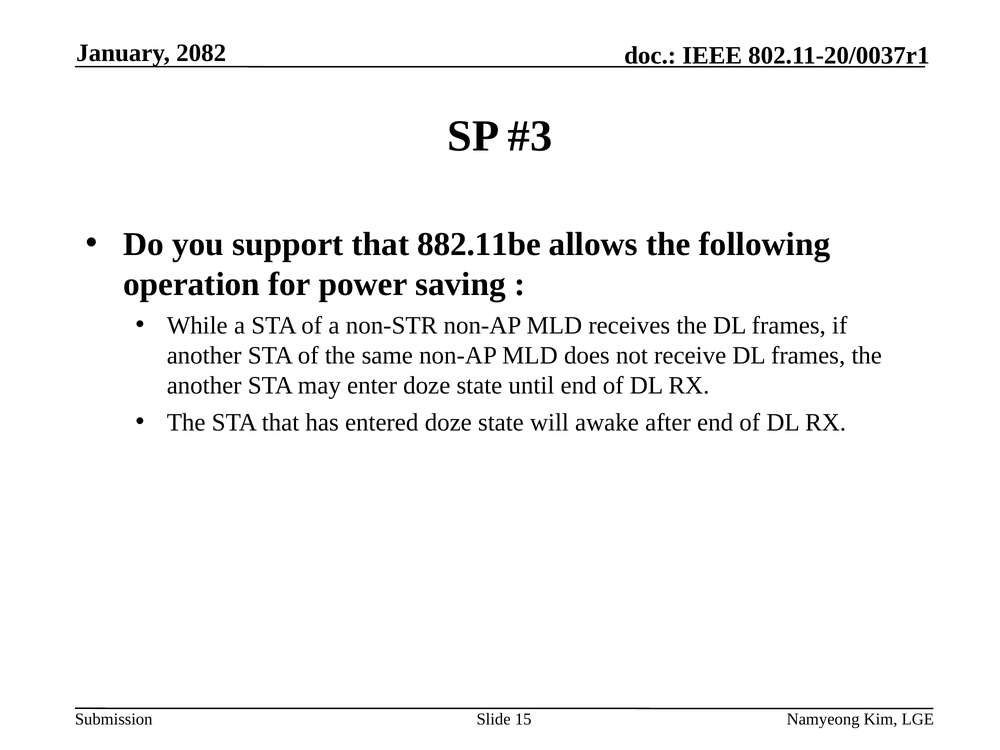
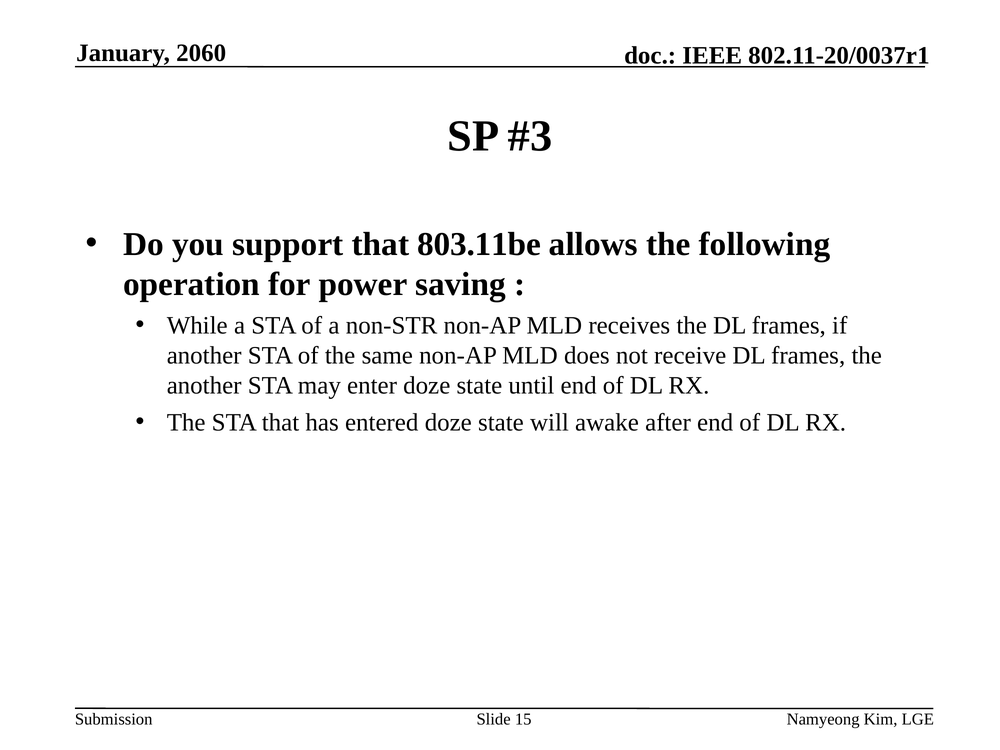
2082: 2082 -> 2060 (201, 53)
882.11be: 882.11be -> 803.11be (479, 244)
